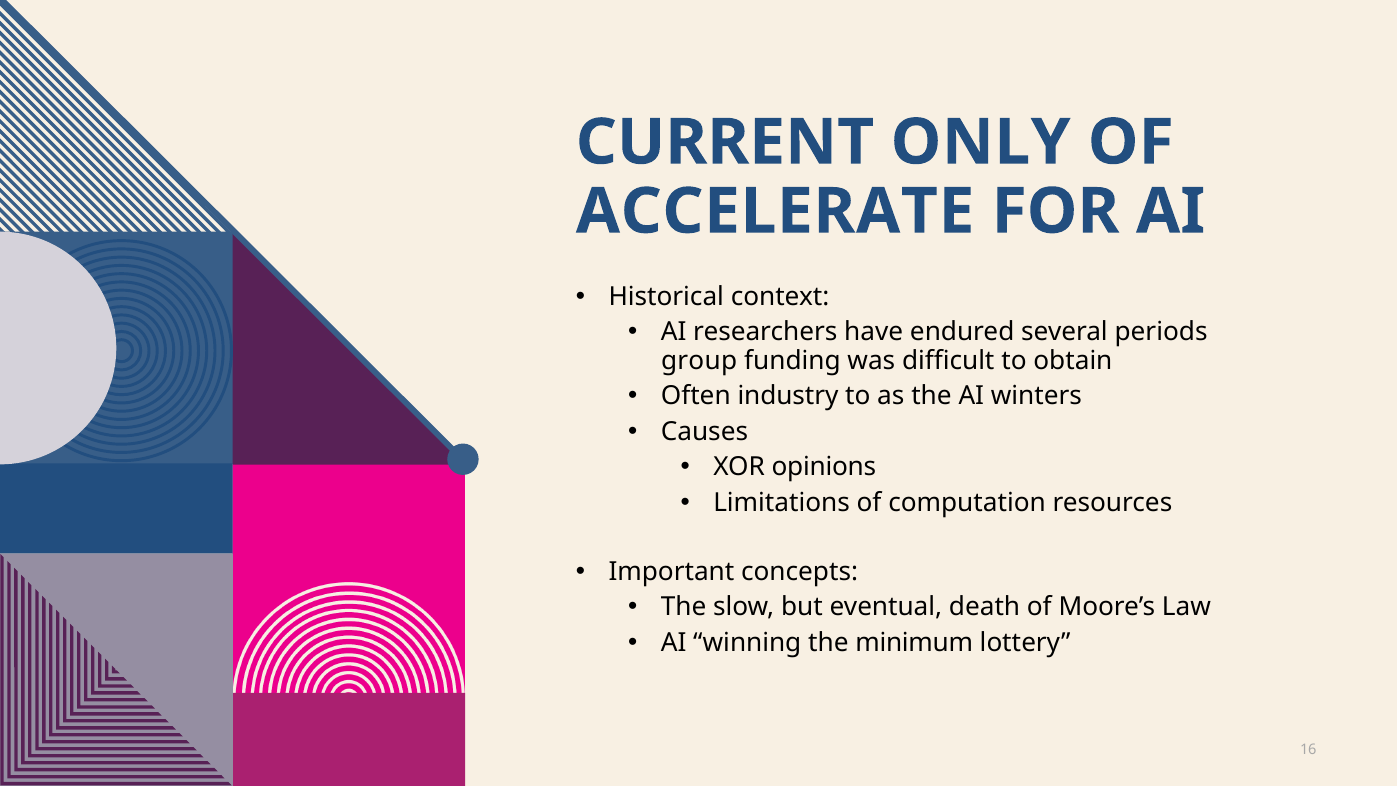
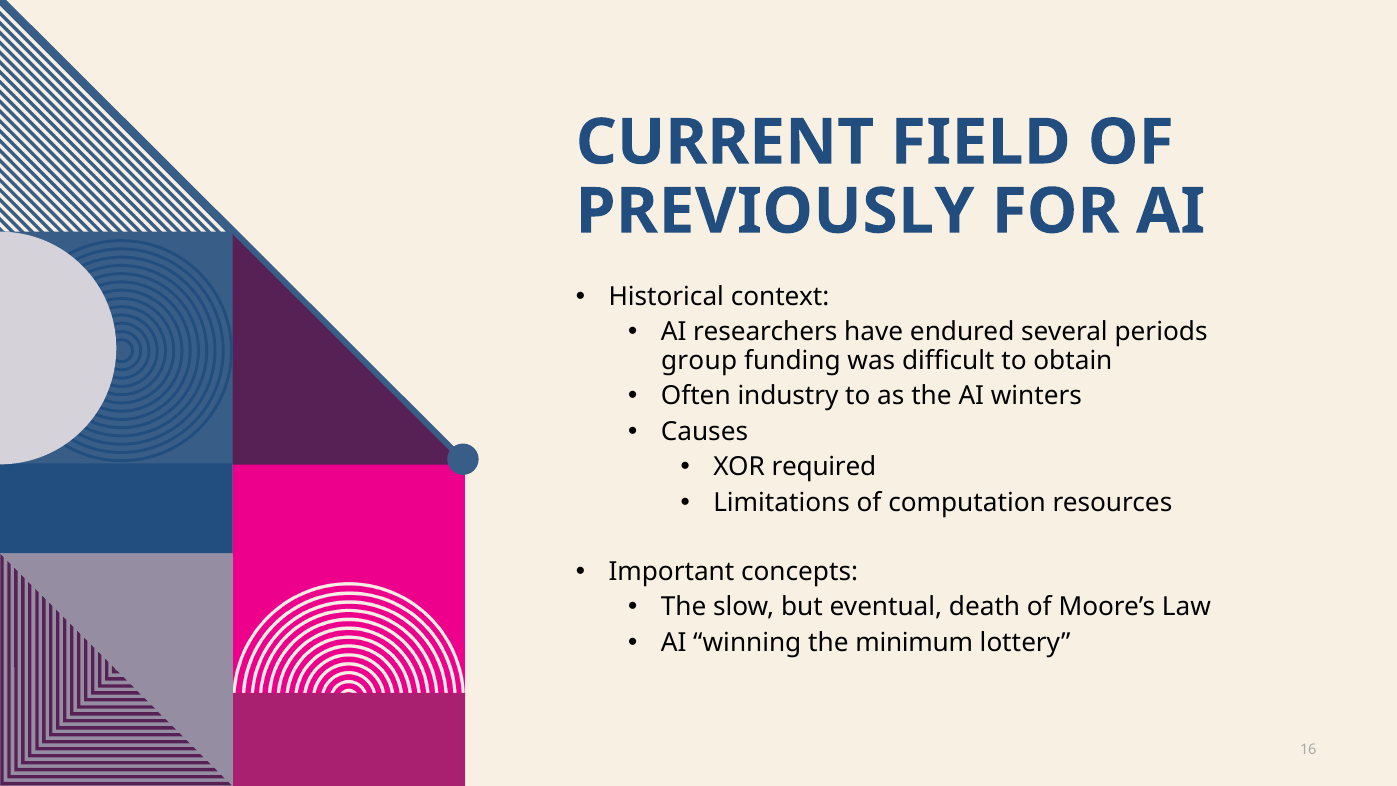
ONLY: ONLY -> FIELD (981, 142)
ACCELERATE: ACCELERATE -> PREVIOUSLY (775, 212)
opinions: opinions -> required (824, 467)
